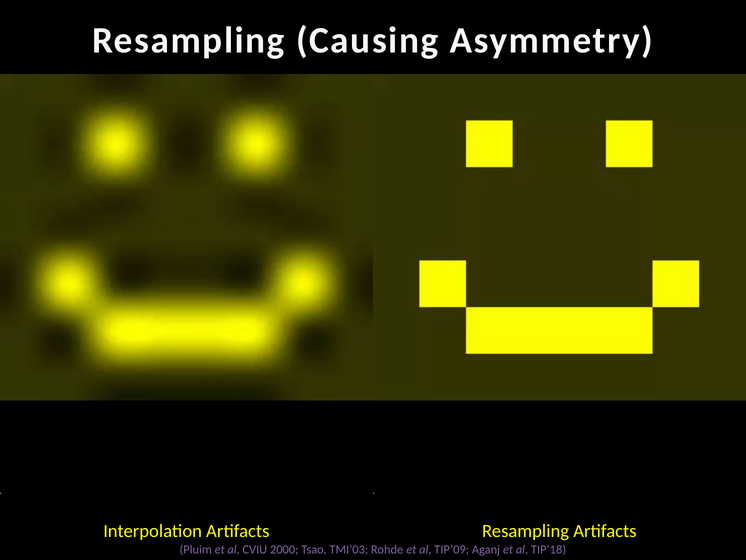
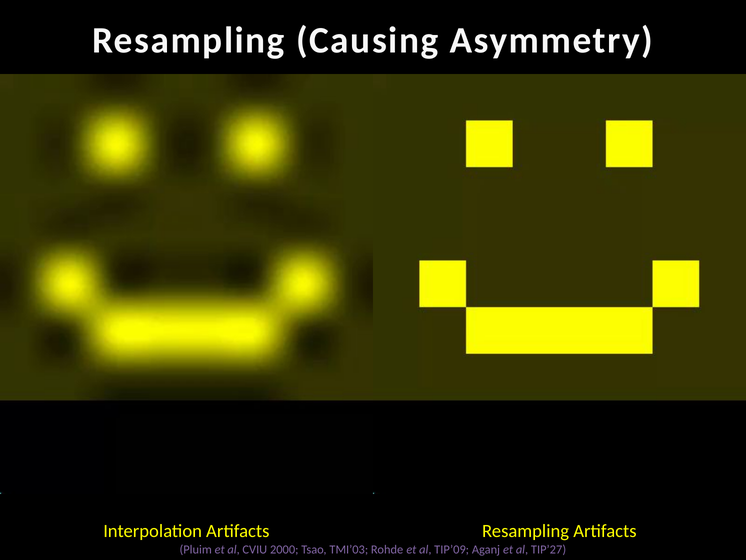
TIP’18: TIP’18 -> TIP’27 (549, 549)
